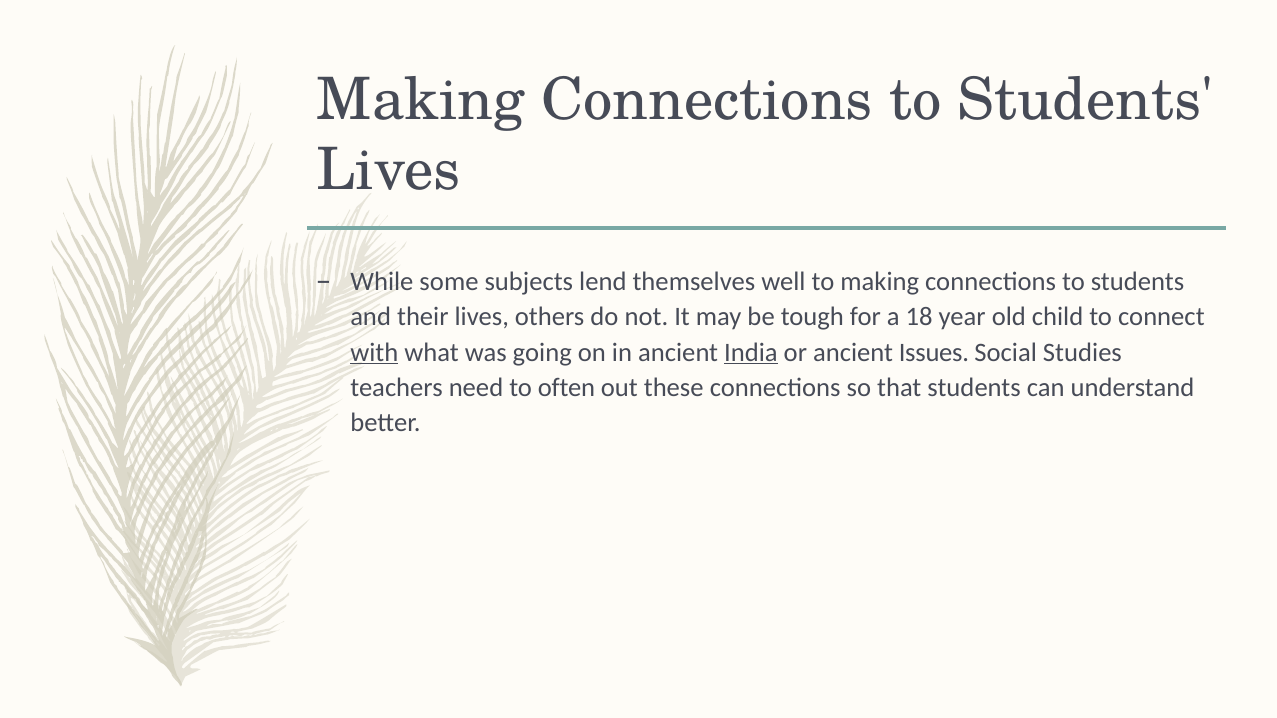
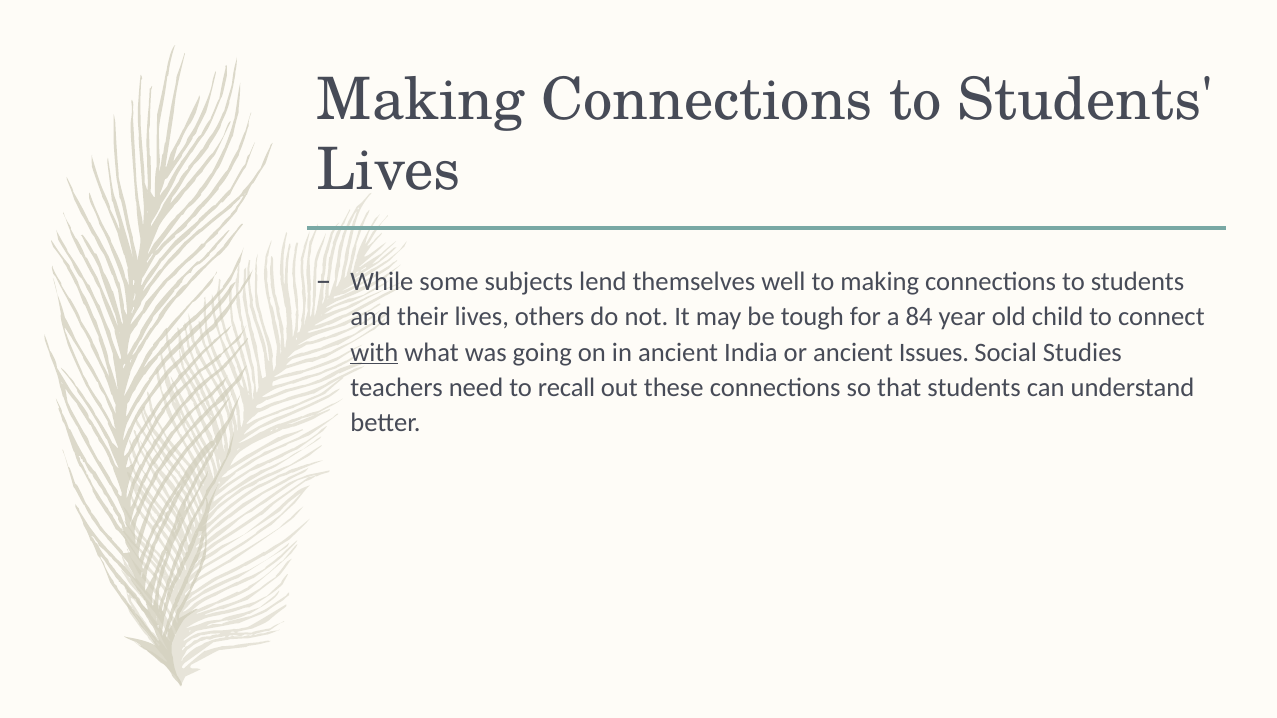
18: 18 -> 84 (919, 317)
India underline: present -> none (751, 352)
often: often -> recall (567, 388)
